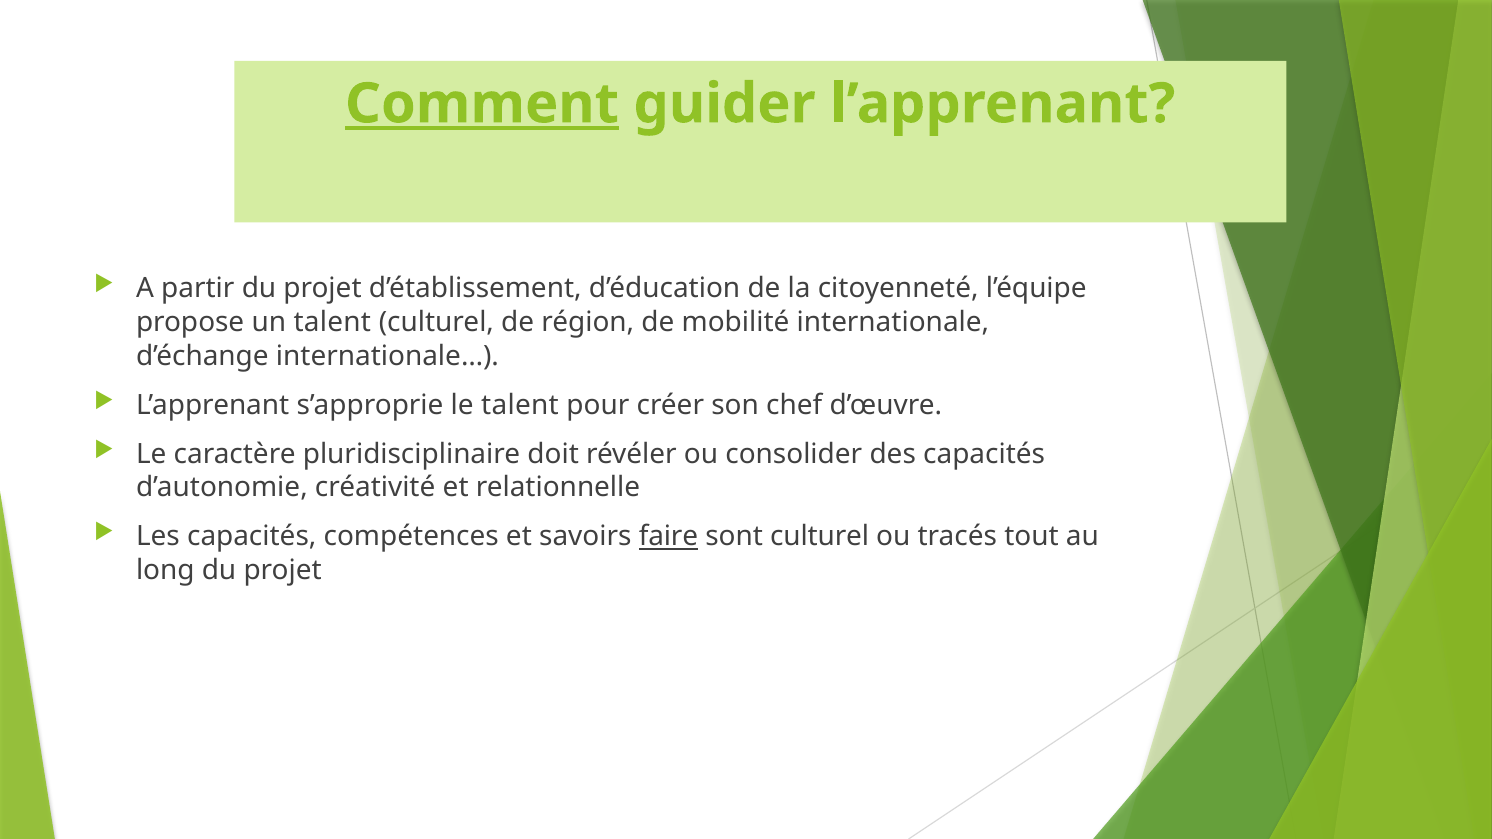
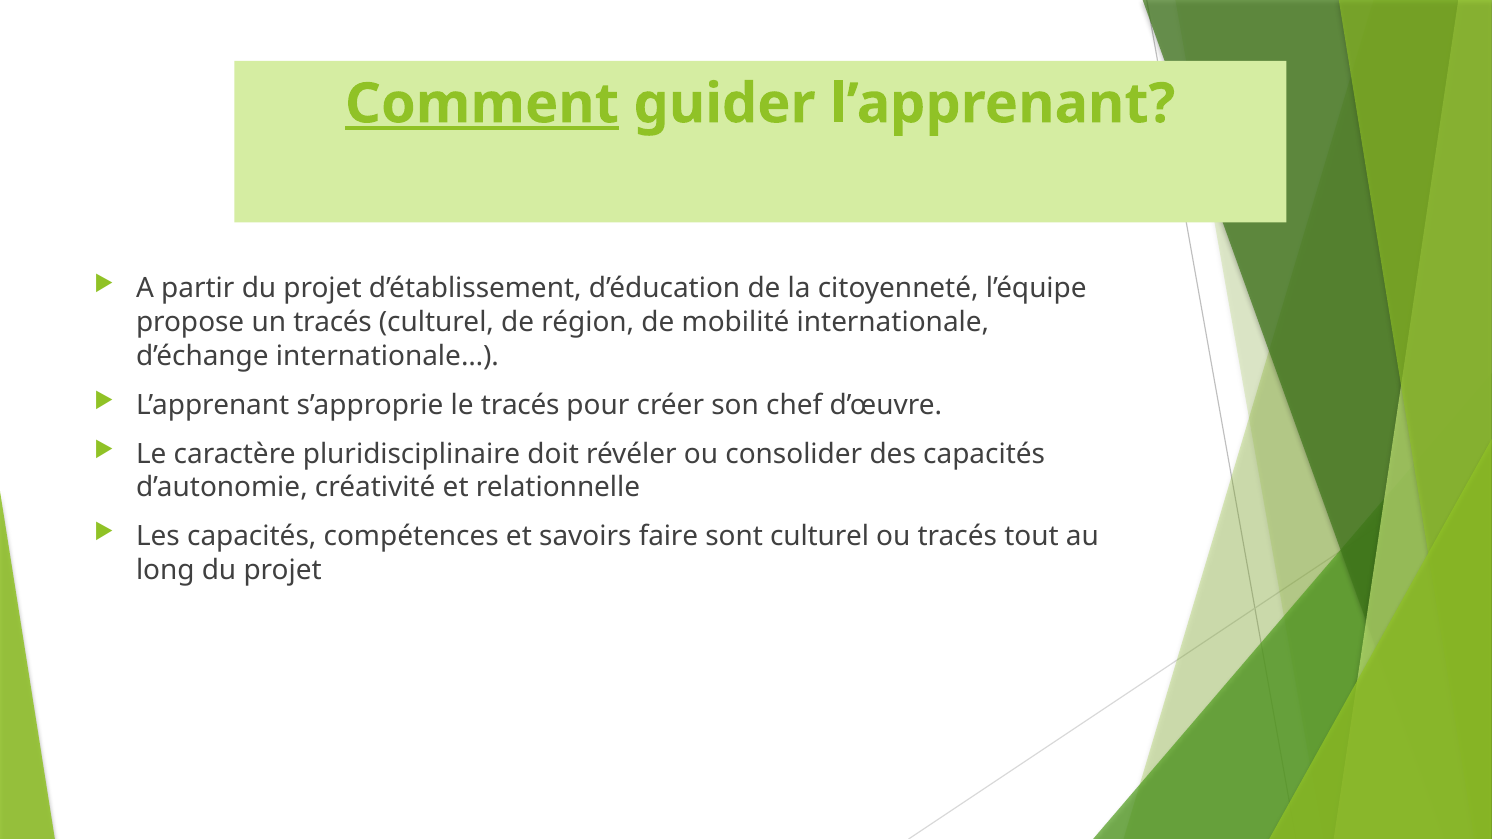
un talent: talent -> tracés (333, 322)
le talent: talent -> tracés (520, 405)
faire underline: present -> none (668, 537)
